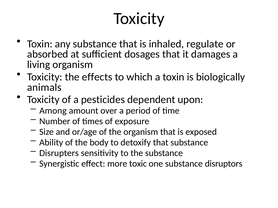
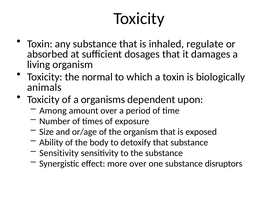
effects: effects -> normal (97, 77)
pesticides: pesticides -> organisms (103, 100)
Disrupters: Disrupters -> Sensitivity (59, 153)
more toxic: toxic -> over (138, 164)
